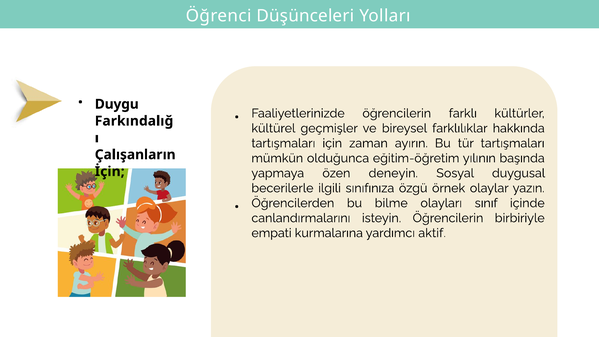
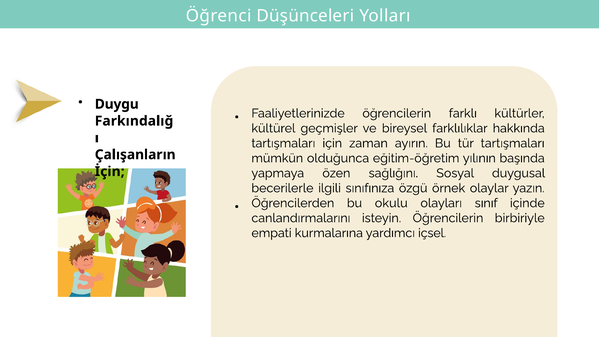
deneyin: deneyin -> sağlığını (393, 173)
bilme: bilme -> okulu (391, 203)
aktif: aktif -> içsel (432, 233)
